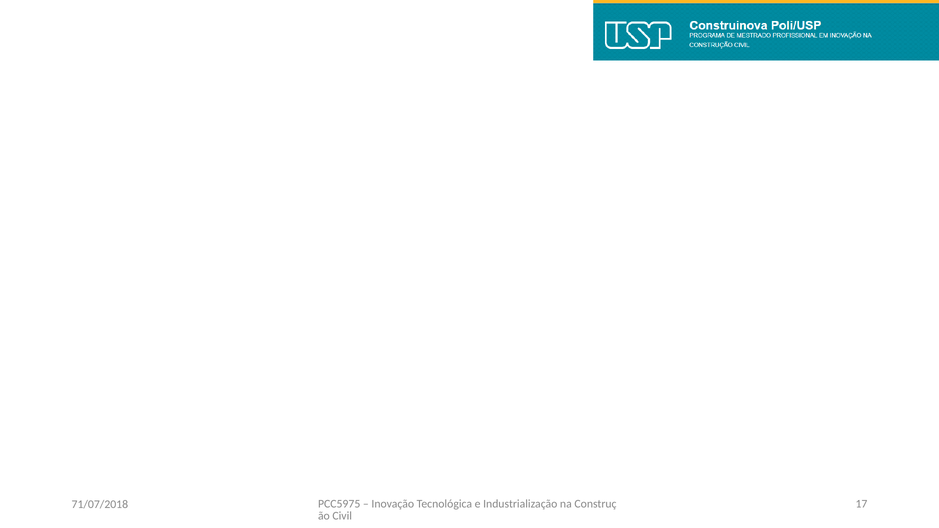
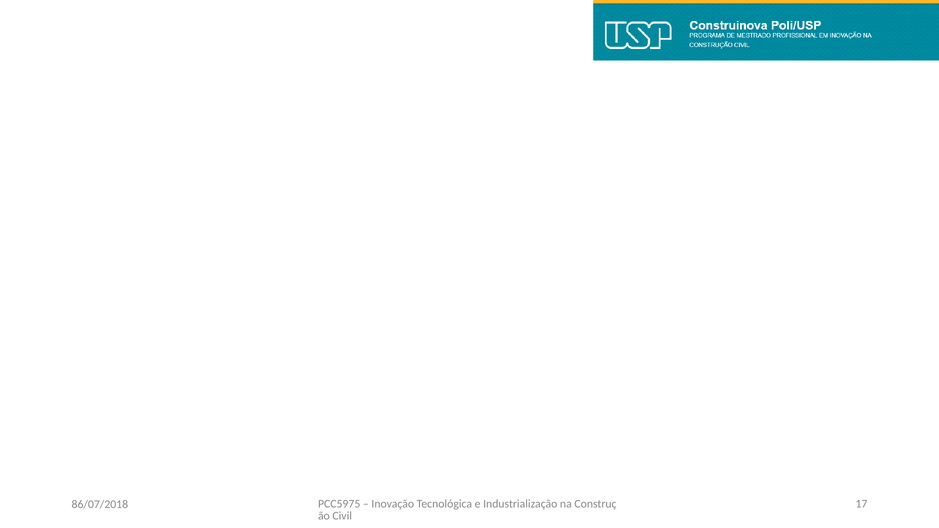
71/07/2018: 71/07/2018 -> 86/07/2018 (100, 504)
